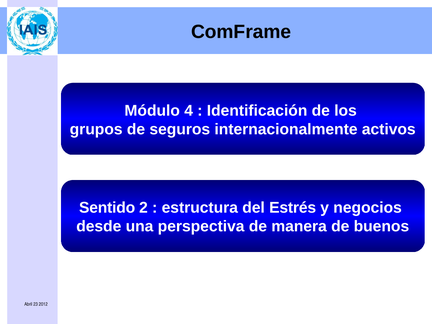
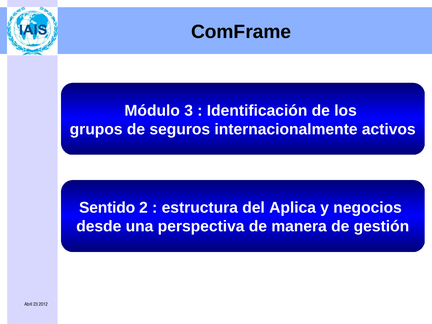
4: 4 -> 3 (189, 111)
Estrés: Estrés -> Aplica (293, 208)
buenos: buenos -> gestión (381, 226)
